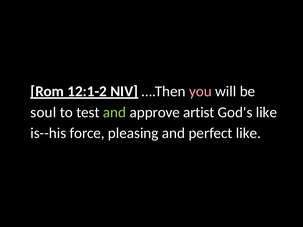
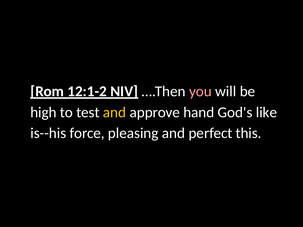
soul: soul -> high (43, 112)
and colour: light green -> yellow (115, 112)
artist: artist -> hand (199, 112)
perfect like: like -> this (249, 133)
